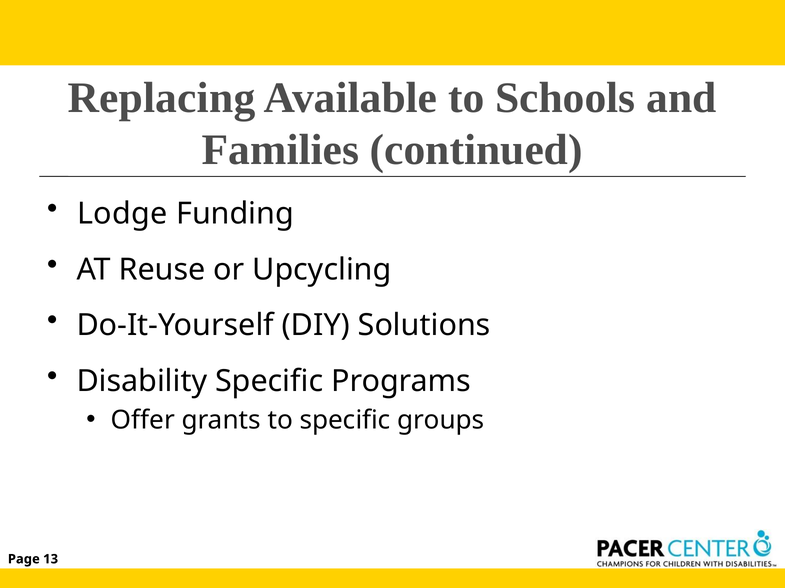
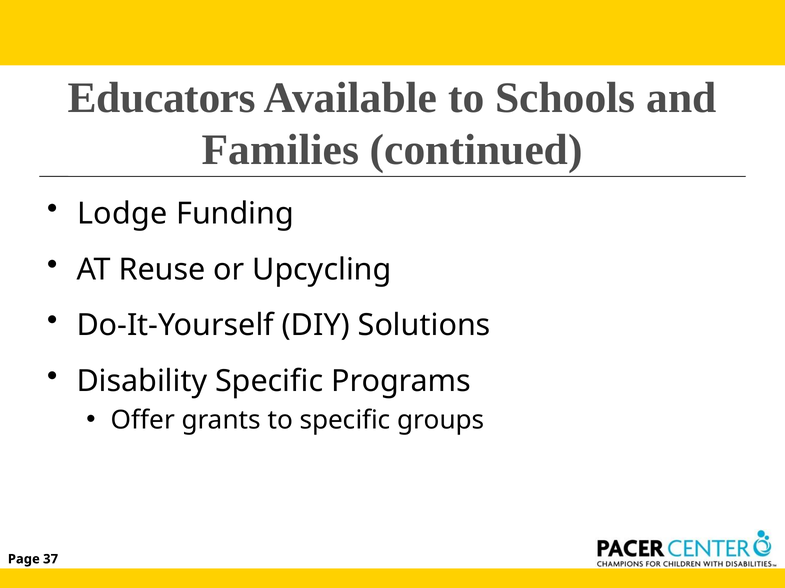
Replacing: Replacing -> Educators (162, 98)
13: 13 -> 37 (51, 560)
